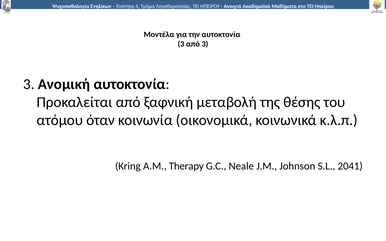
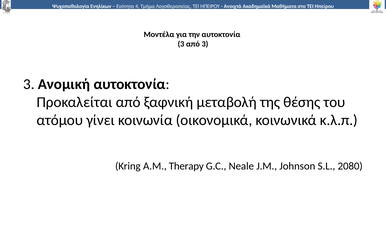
όταν: όταν -> γίνει (101, 120)
2041: 2041 -> 2080 (350, 166)
